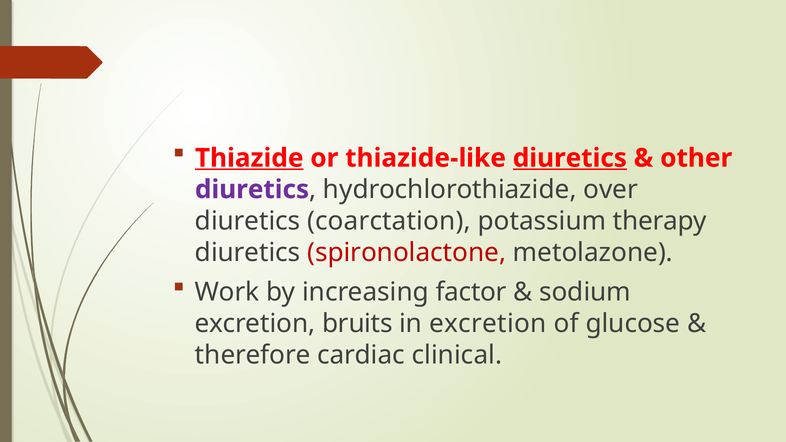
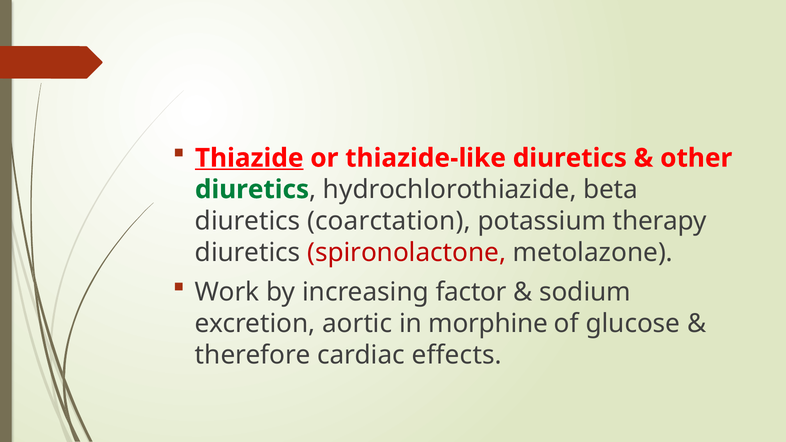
diuretics underline: present -> none (570, 158)
diuretics colour: purple -> green (252, 190)
over: over -> beta (611, 190)
bruits: bruits -> aortic (357, 324)
in excretion: excretion -> morphine (488, 324)
clinical: clinical -> effects (457, 355)
